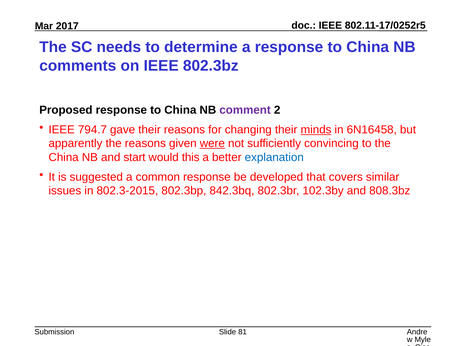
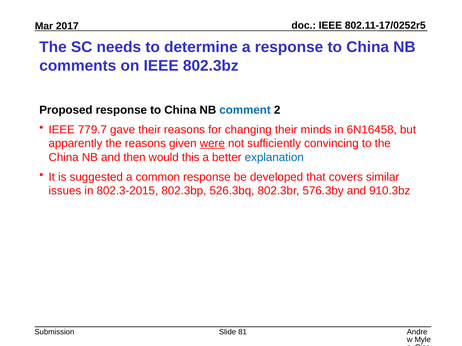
comment colour: purple -> blue (245, 110)
794.7: 794.7 -> 779.7 (92, 130)
minds underline: present -> none (316, 130)
start: start -> then (135, 158)
842.3bq: 842.3bq -> 526.3bq (232, 191)
102.3by: 102.3by -> 576.3by (323, 191)
808.3bz: 808.3bz -> 910.3bz (390, 191)
